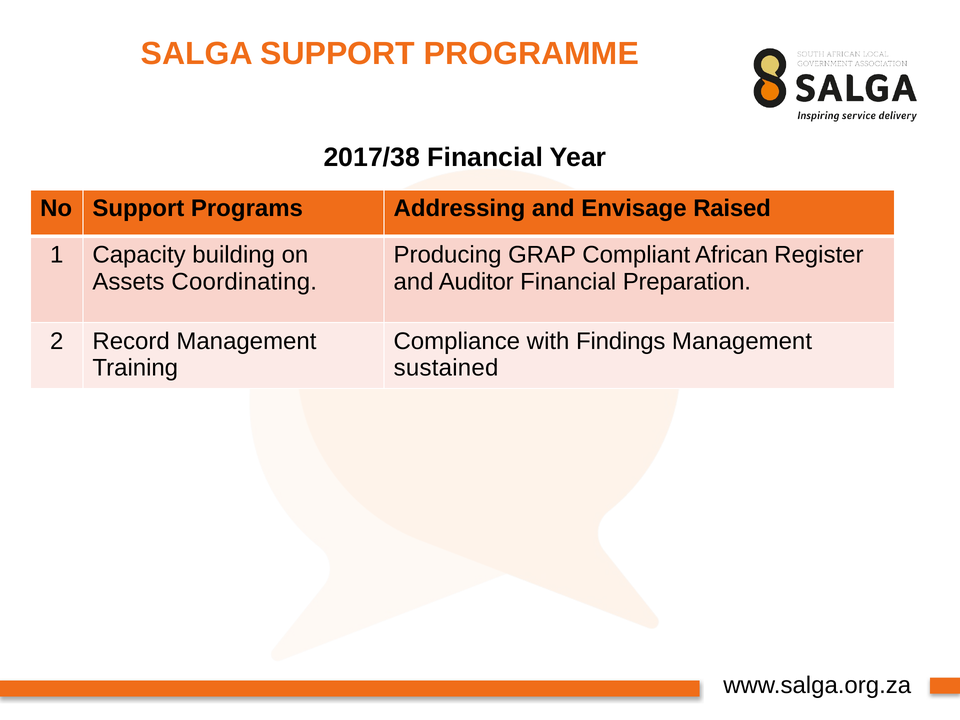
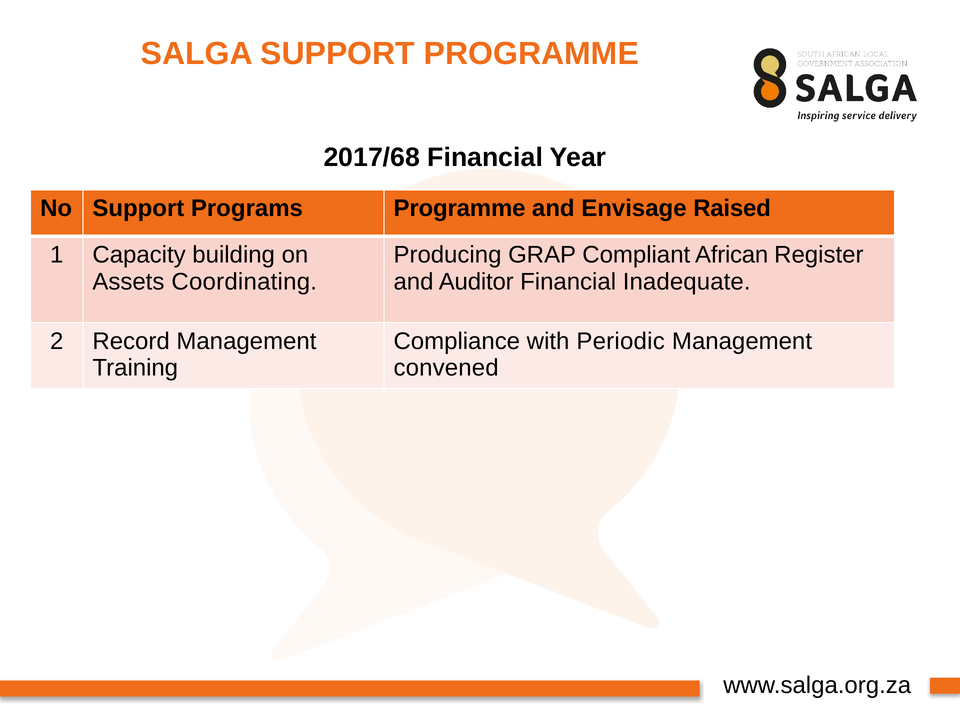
2017/38: 2017/38 -> 2017/68 (372, 157)
Programs Addressing: Addressing -> Programme (460, 208)
Preparation: Preparation -> Inadequate (687, 282)
Findings: Findings -> Periodic (621, 341)
sustained: sustained -> convened (446, 368)
